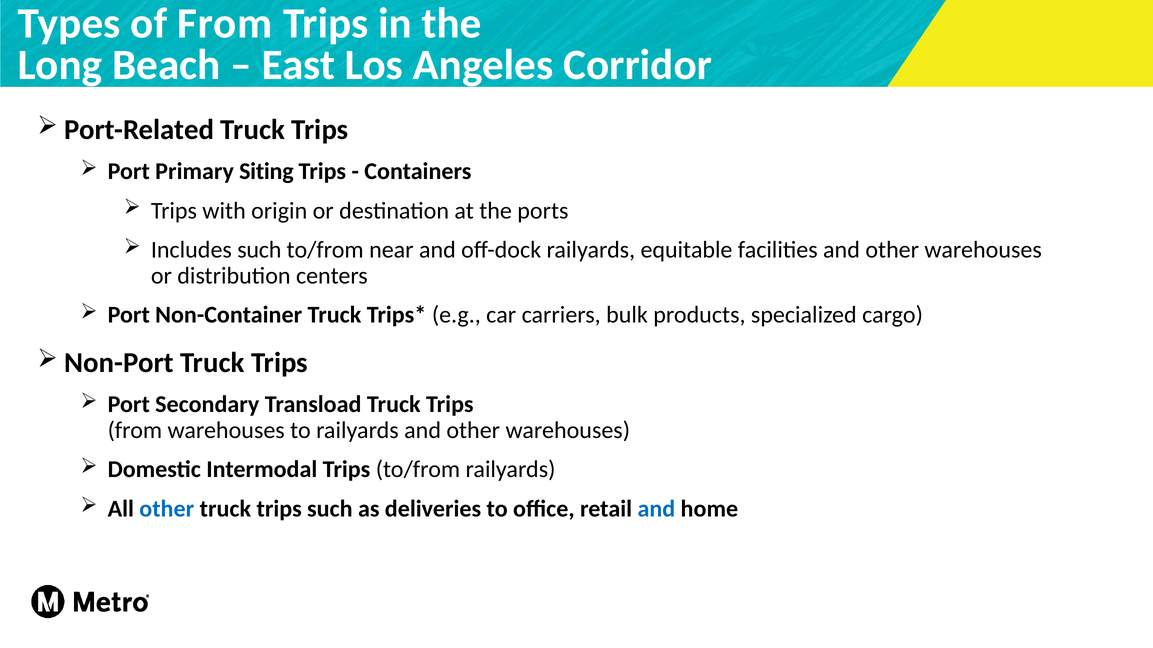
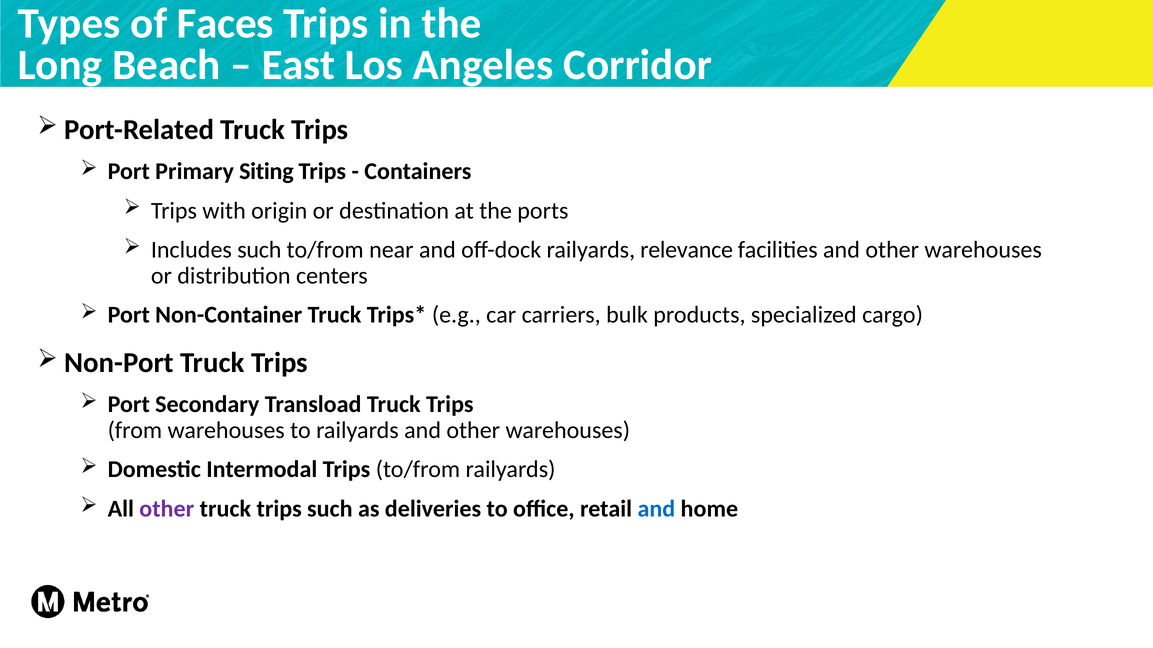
of From: From -> Faces (225, 24)
equitable: equitable -> relevance (687, 250)
other colour: blue -> purple (167, 509)
